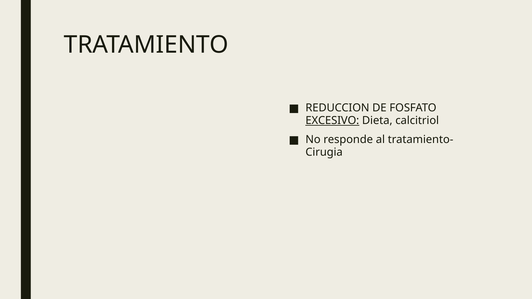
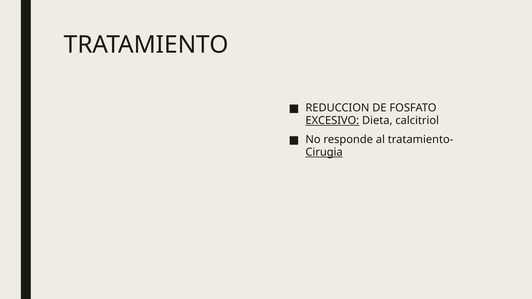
Cirugia underline: none -> present (324, 152)
